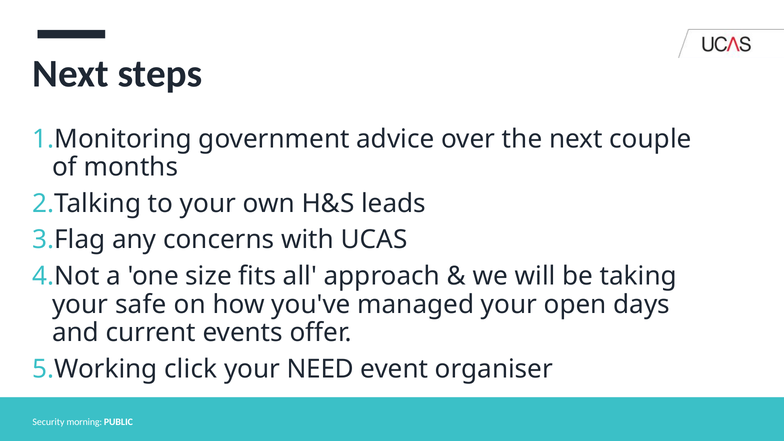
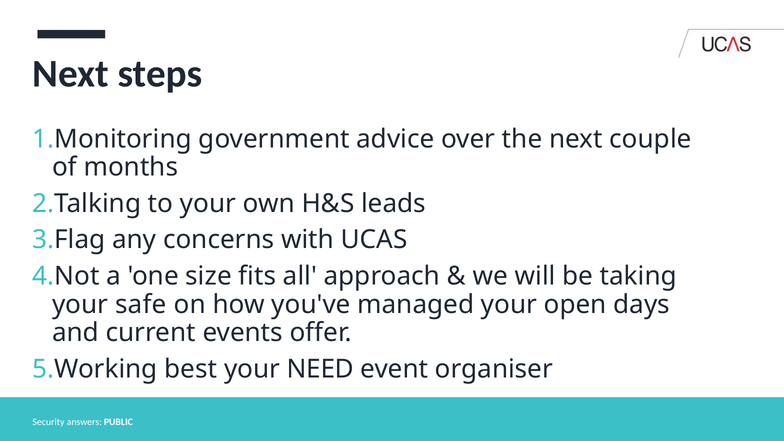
click: click -> best (191, 369)
morning: morning -> answers (84, 422)
